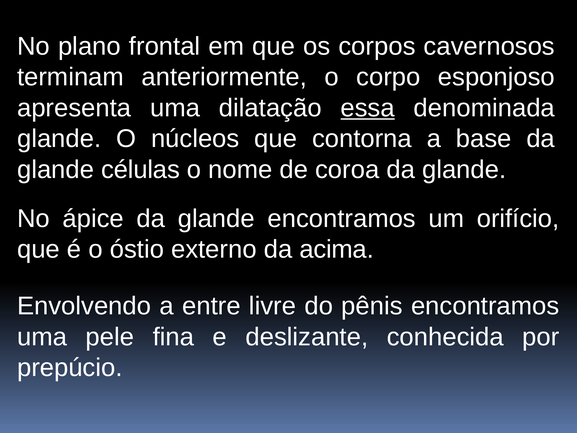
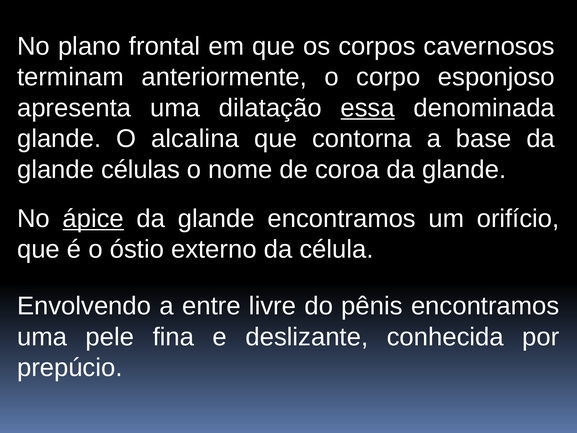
núcleos: núcleos -> alcalina (195, 139)
ápice underline: none -> present (93, 219)
acima: acima -> célula (337, 249)
